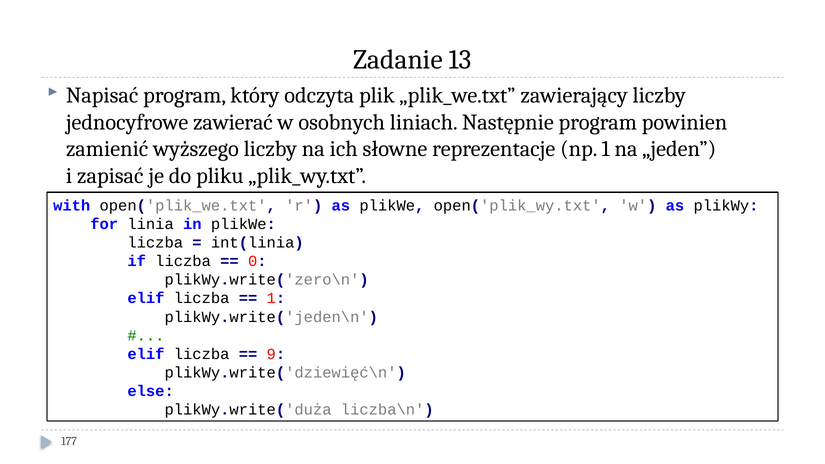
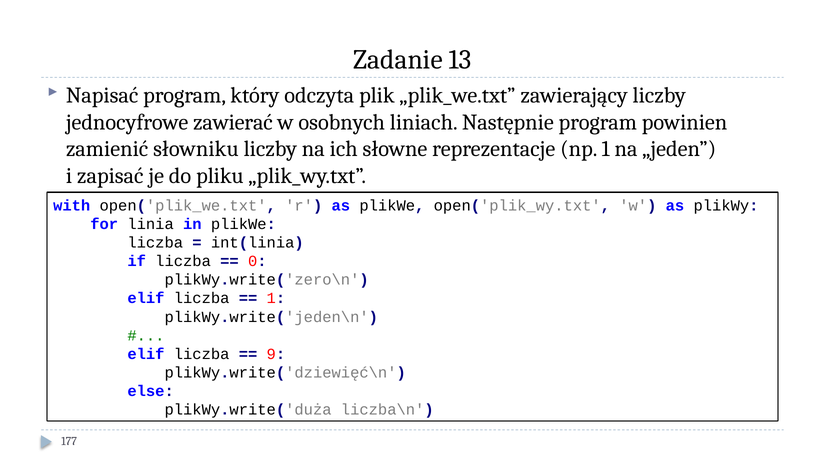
wyższego: wyższego -> słowniku (196, 149)
